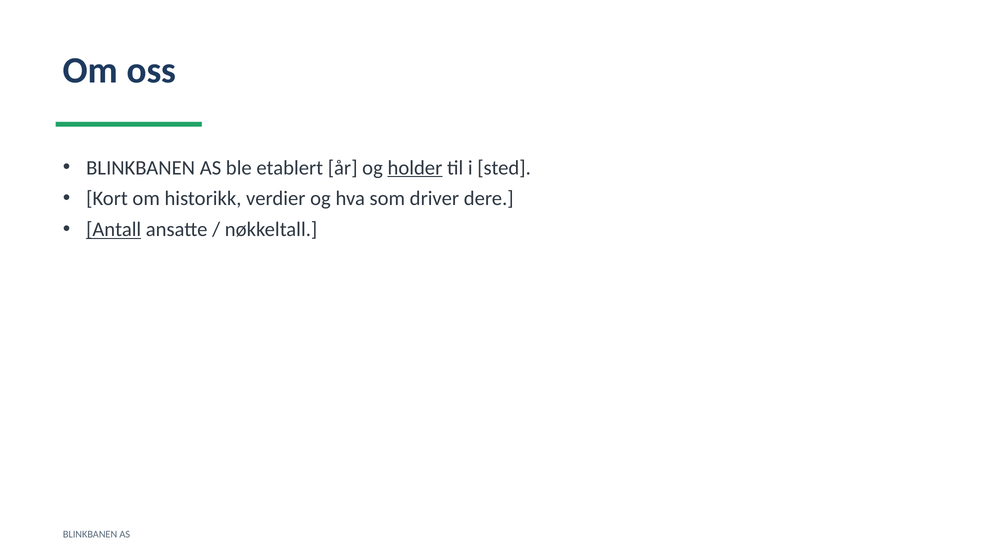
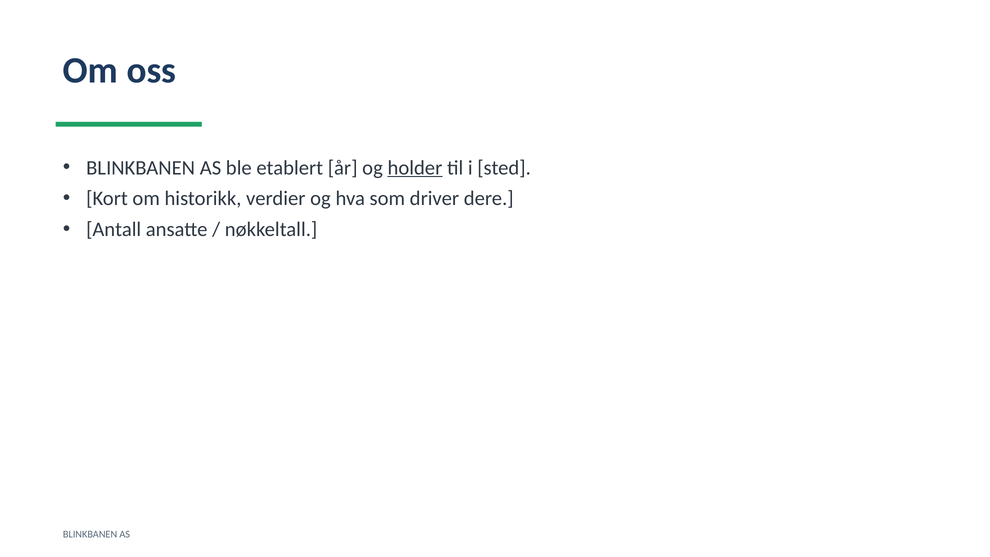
Antall underline: present -> none (114, 230)
